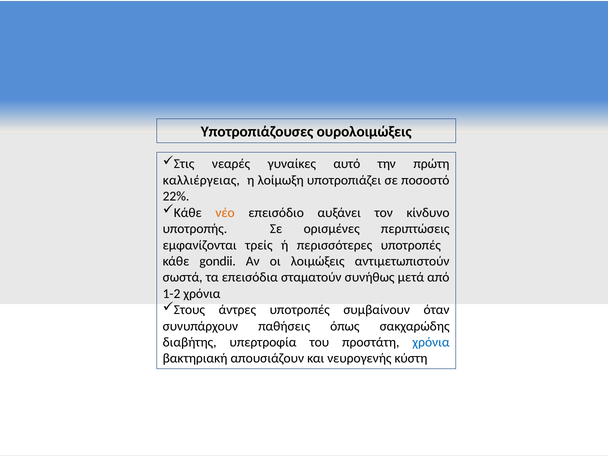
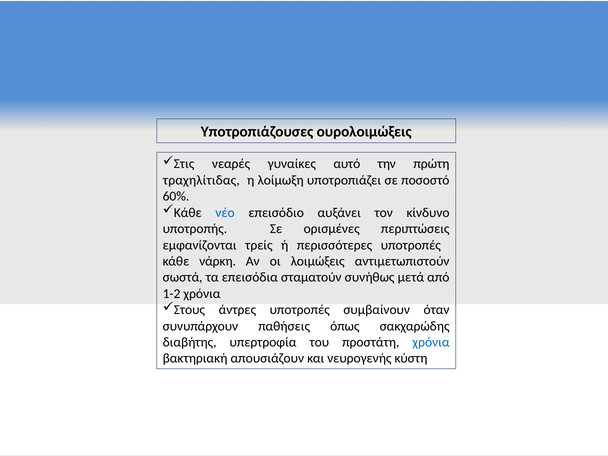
καλλιέργειας: καλλιέργειας -> τραχηλίτιδας (201, 180)
22%: 22% -> 60% (176, 196)
νέο colour: orange -> blue (225, 213)
gondii: gondii -> νάρκη (218, 261)
